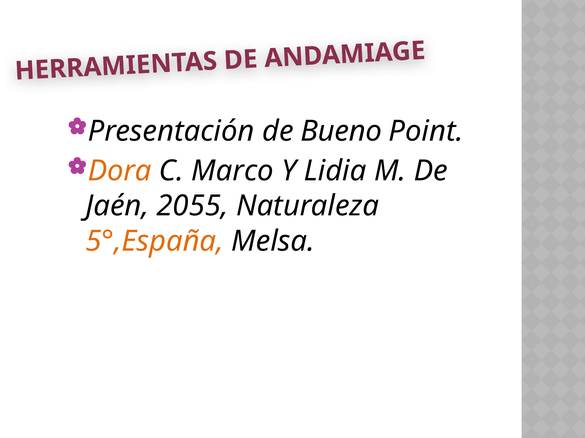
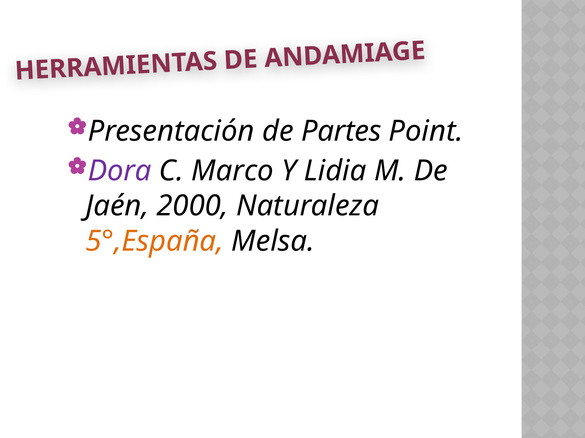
Bueno: Bueno -> Partes (341, 131)
Dora colour: orange -> purple (120, 171)
2055: 2055 -> 2000 (193, 206)
